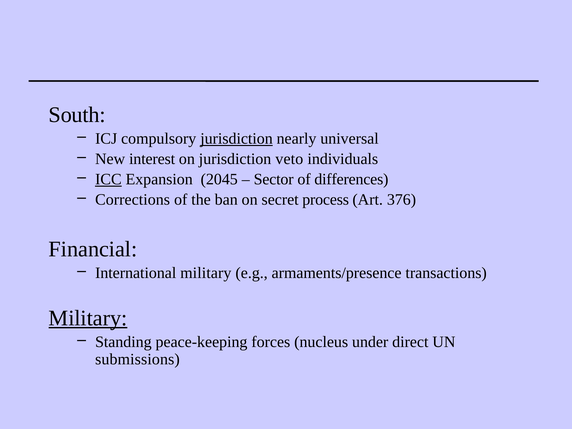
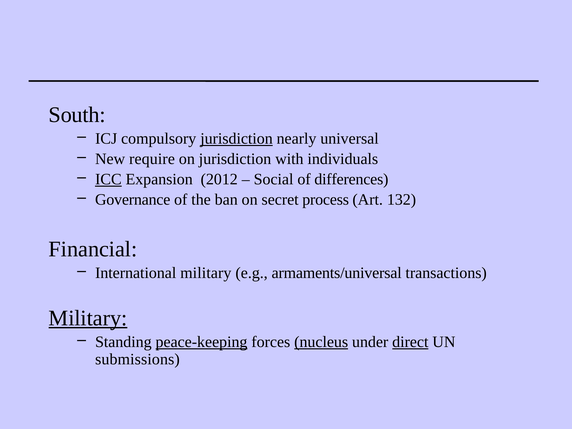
interest: interest -> require (152, 159)
veto: veto -> with (289, 159)
2045: 2045 -> 2012 (219, 179)
Sector: Sector -> Social (274, 179)
Corrections: Corrections -> Governance (133, 200)
376: 376 -> 132 (402, 200)
armaments/presence: armaments/presence -> armaments/universal (337, 273)
peace-keeping underline: none -> present (202, 342)
nucleus underline: none -> present (321, 342)
direct underline: none -> present (410, 342)
